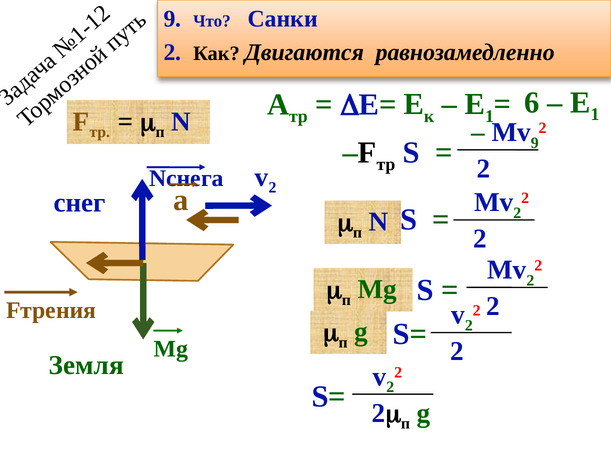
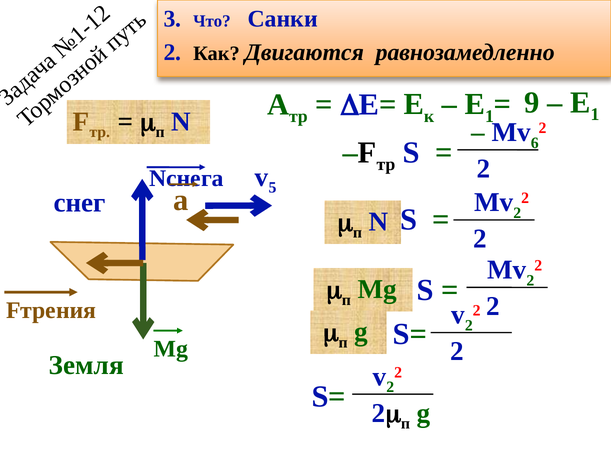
9: 9 -> 3 (172, 19)
6: 6 -> 9 (532, 103)
9: 9 -> 6 (535, 143)
2: 2 -> 5 (272, 187)
